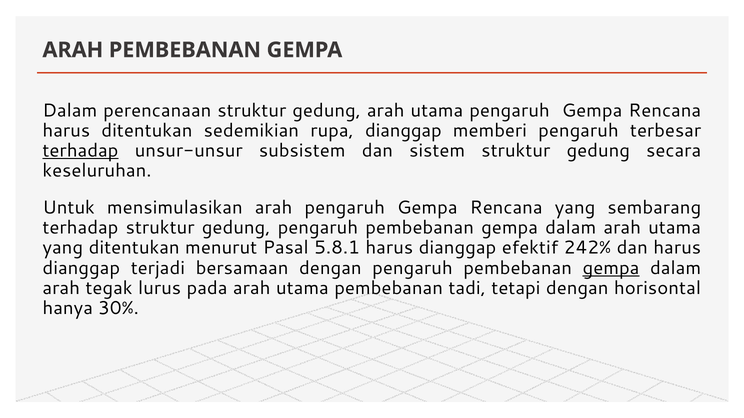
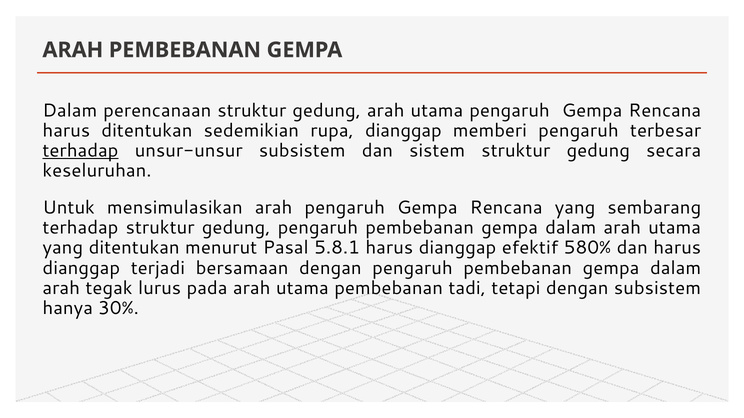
242%: 242% -> 580% (587, 248)
gempa underline: present -> none (611, 268)
dengan horisontal: horisontal -> subsistem (657, 288)
